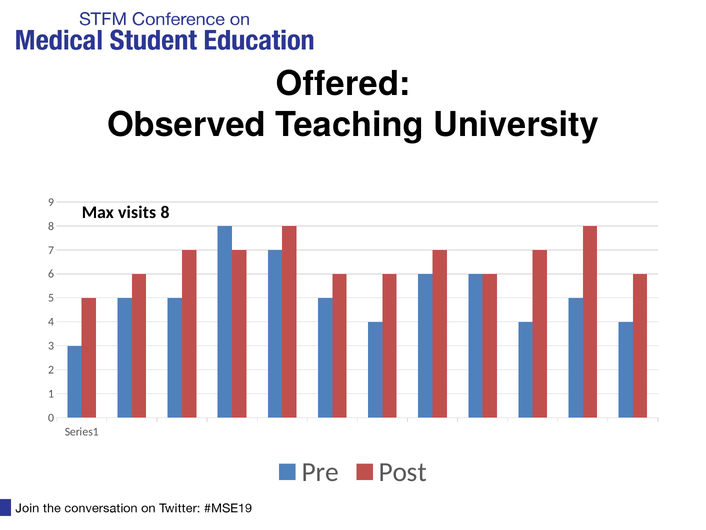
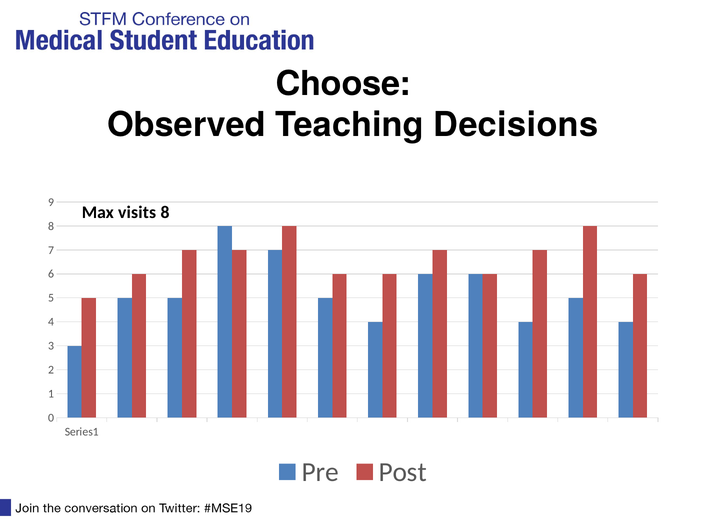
Offered: Offered -> Choose (344, 84)
University: University -> Decisions (516, 125)
